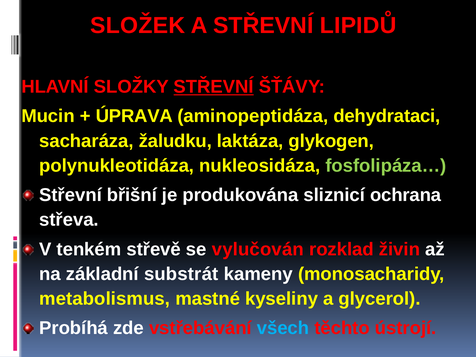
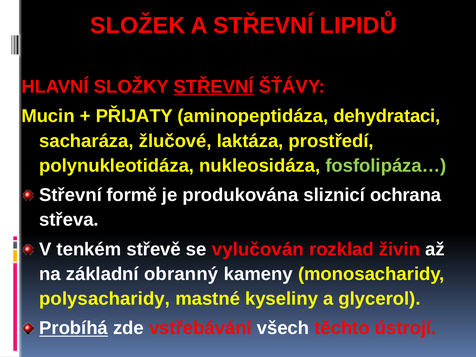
ÚPRAVA: ÚPRAVA -> PŘIJATY (134, 116)
žaludku: žaludku -> žlučové (175, 141)
glykogen: glykogen -> prostředí (331, 141)
břišní: břišní -> formě (132, 195)
substrát: substrát -> obranný (181, 274)
metabolismus: metabolismus -> polysacharidy (105, 299)
Probíhá underline: none -> present (74, 328)
všech colour: light blue -> white (283, 328)
